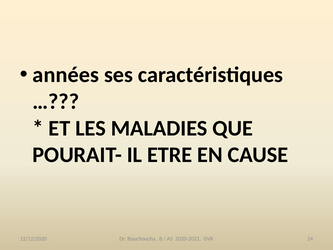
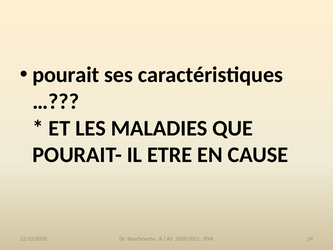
années: années -> pourait (66, 75)
